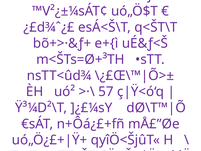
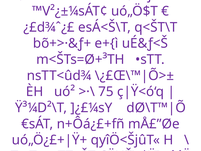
57: 57 -> 75 (106, 92)
